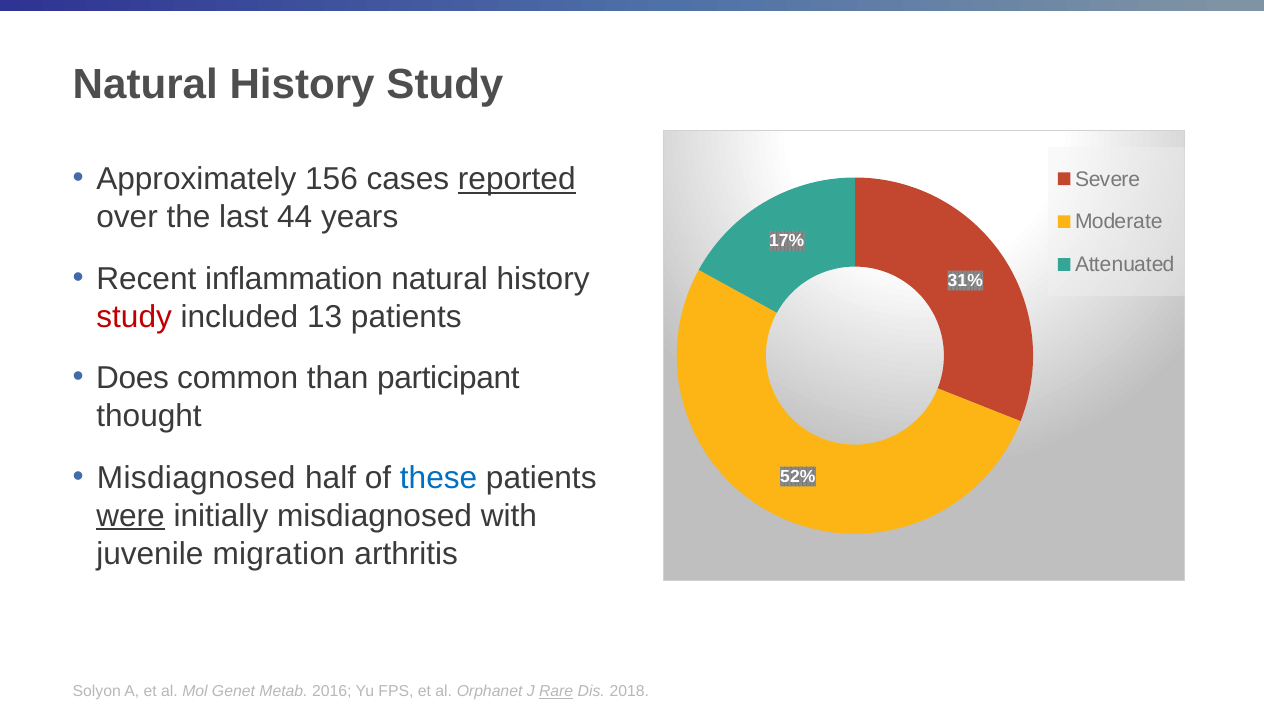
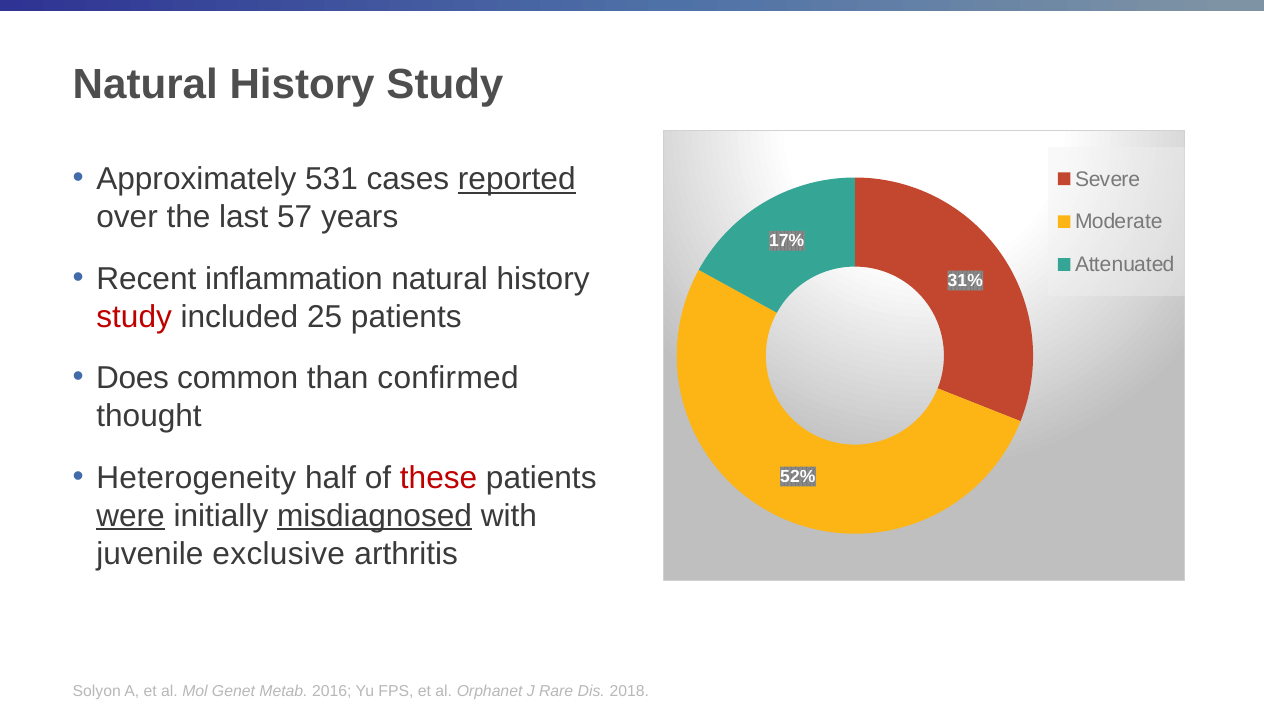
156: 156 -> 531 (331, 179)
44: 44 -> 57 (295, 217)
13: 13 -> 25 (325, 317)
participant: participant -> confirmed (448, 378)
Misdiagnosed: Misdiagnosed -> Heterogeneity (196, 478)
these colour: blue -> red (439, 478)
misdiagnosed underline: none -> present (375, 516)
migration: migration -> exclusive (279, 554)
Rare underline: present -> none (556, 692)
